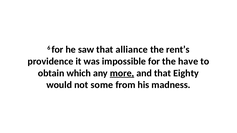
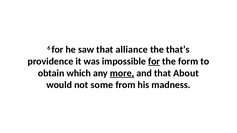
rent’s: rent’s -> that’s (178, 50)
for underline: none -> present (154, 61)
have: have -> form (188, 61)
Eighty: Eighty -> About (186, 73)
